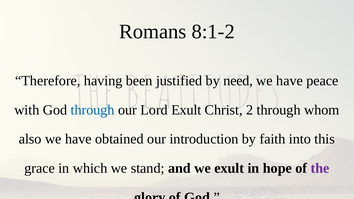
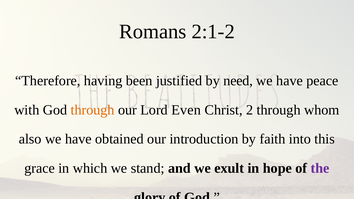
8:1-2: 8:1-2 -> 2:1-2 (213, 32)
through colour: blue -> orange (93, 110)
Lord Exult: Exult -> Even (186, 110)
